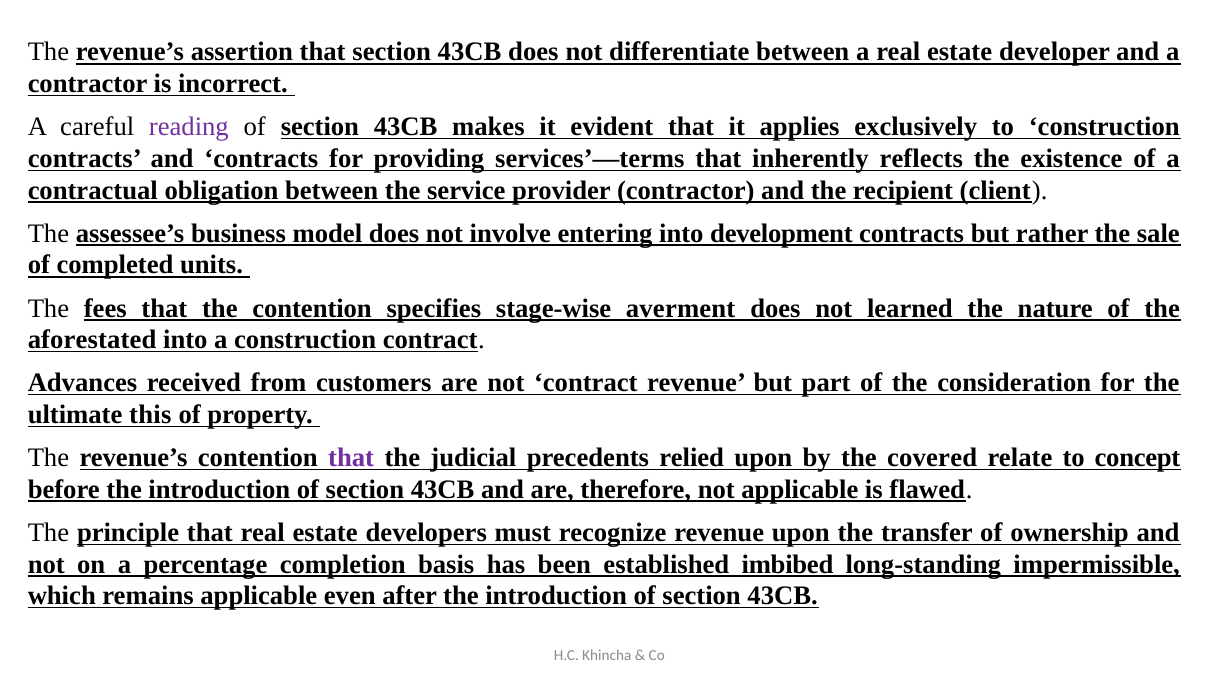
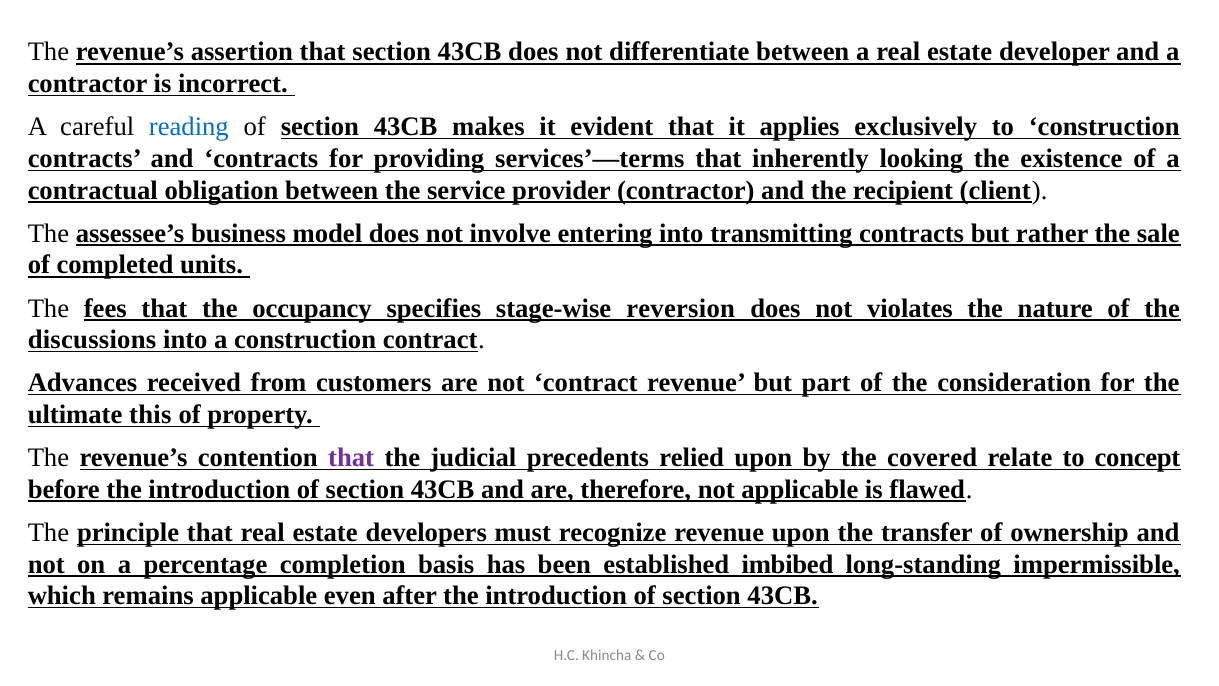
reading colour: purple -> blue (189, 127)
reflects: reflects -> looking (921, 159)
development: development -> transmitting (781, 233)
the contention: contention -> occupancy (312, 308)
averment: averment -> reversion (681, 308)
learned: learned -> violates (910, 308)
aforestated: aforestated -> discussions (92, 340)
